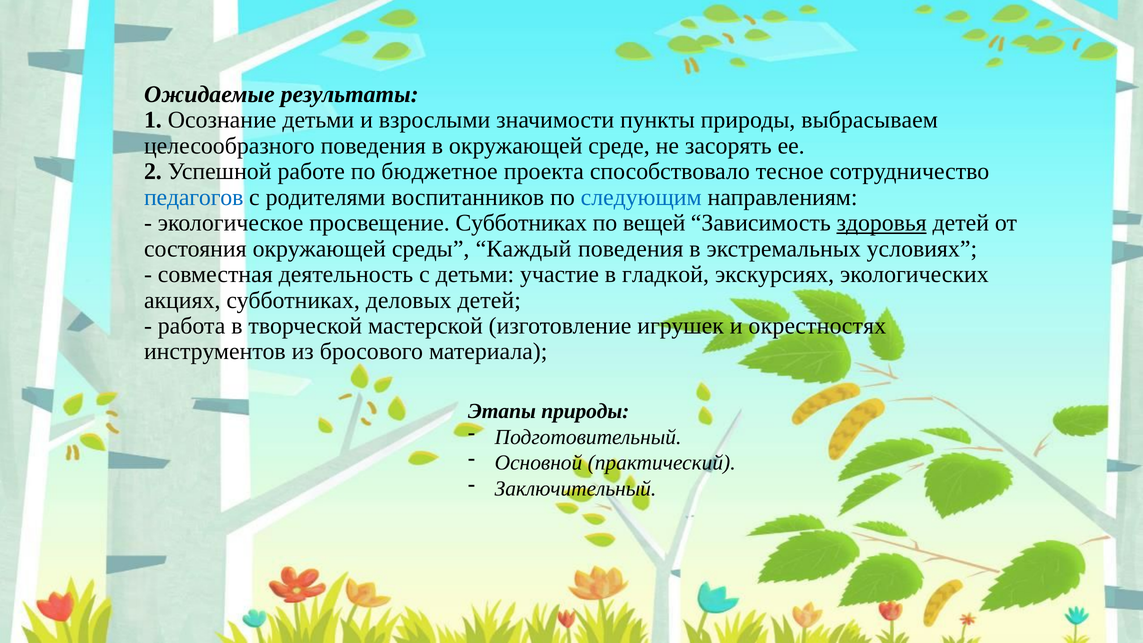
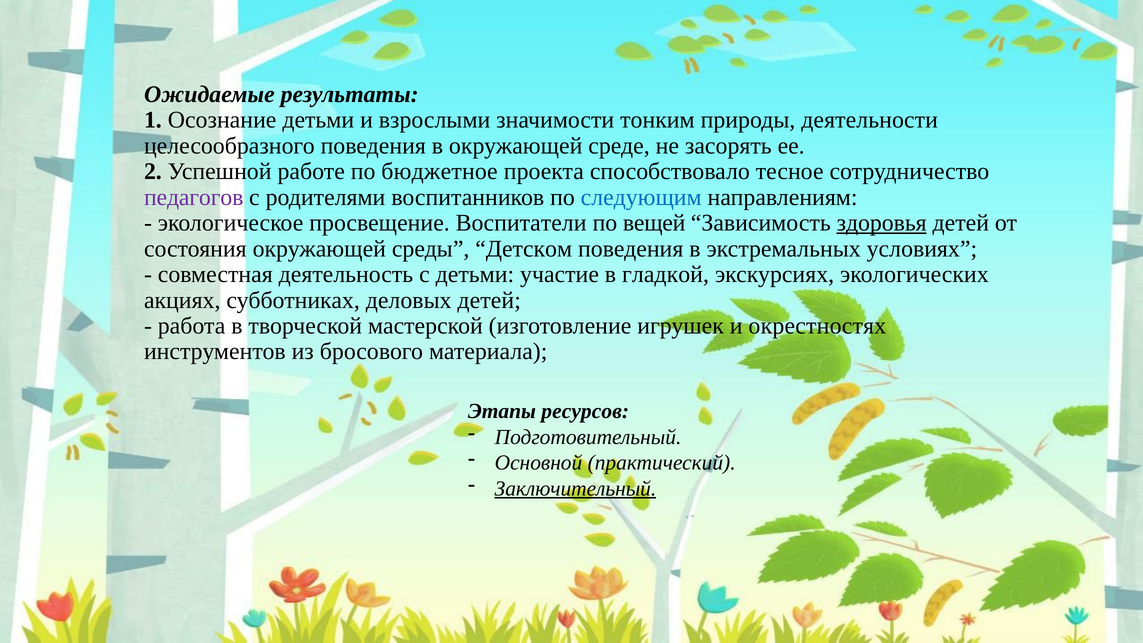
пункты: пункты -> тонким (657, 120)
выбрасываем: выбрасываем -> деятельности (870, 120)
педагогов colour: blue -> purple (194, 197)
просвещение Субботниках: Субботниках -> Воспитатели (521, 223)
Каждый: Каждый -> Детском (524, 249)
Этапы природы: природы -> ресурсов (585, 411)
Заключительный underline: none -> present (575, 488)
